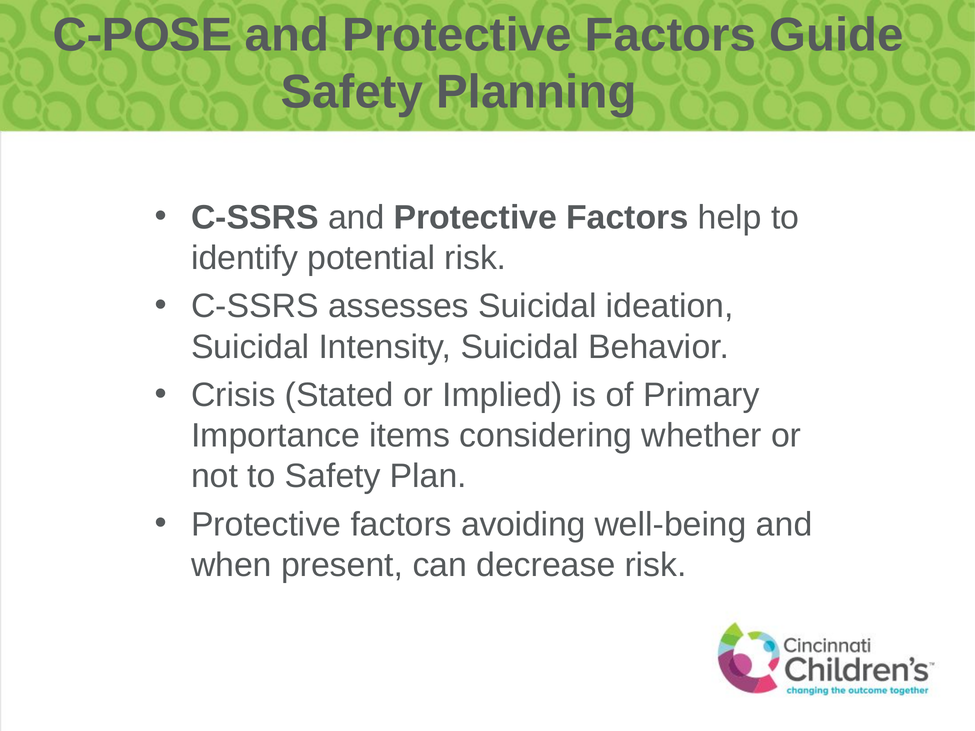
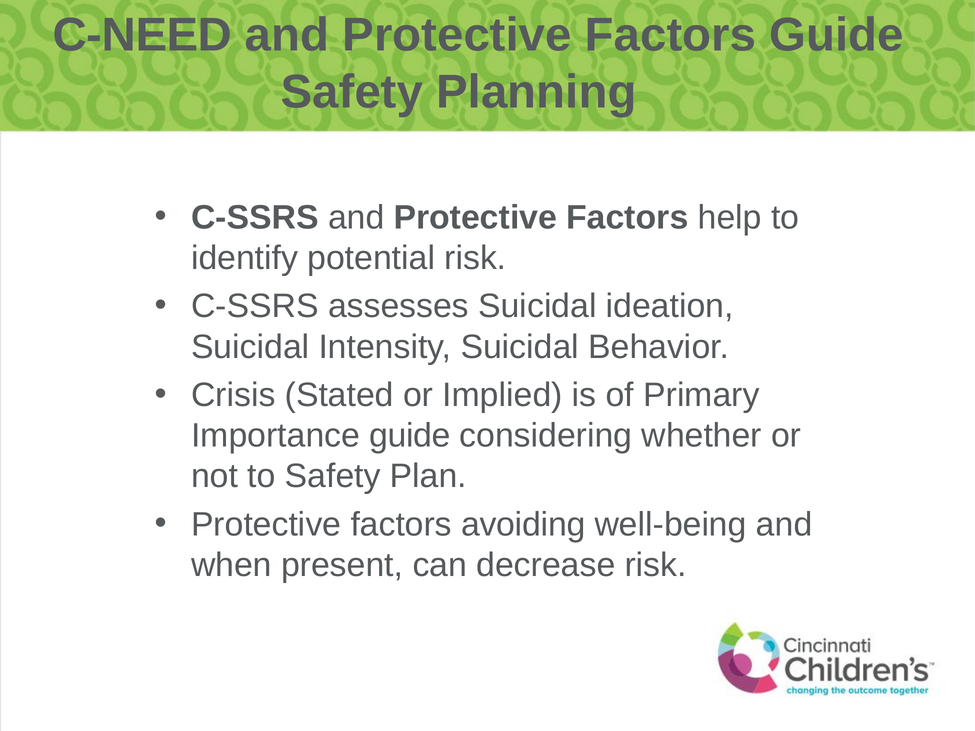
C-POSE: C-POSE -> C-NEED (142, 35)
Importance items: items -> guide (410, 436)
